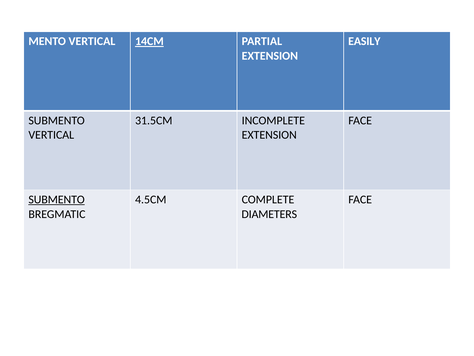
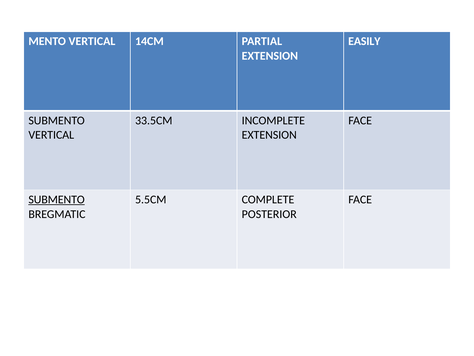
14CM underline: present -> none (149, 41)
31.5CM: 31.5CM -> 33.5CM (154, 120)
4.5CM: 4.5CM -> 5.5CM (151, 199)
DIAMETERS: DIAMETERS -> POSTERIOR (269, 214)
